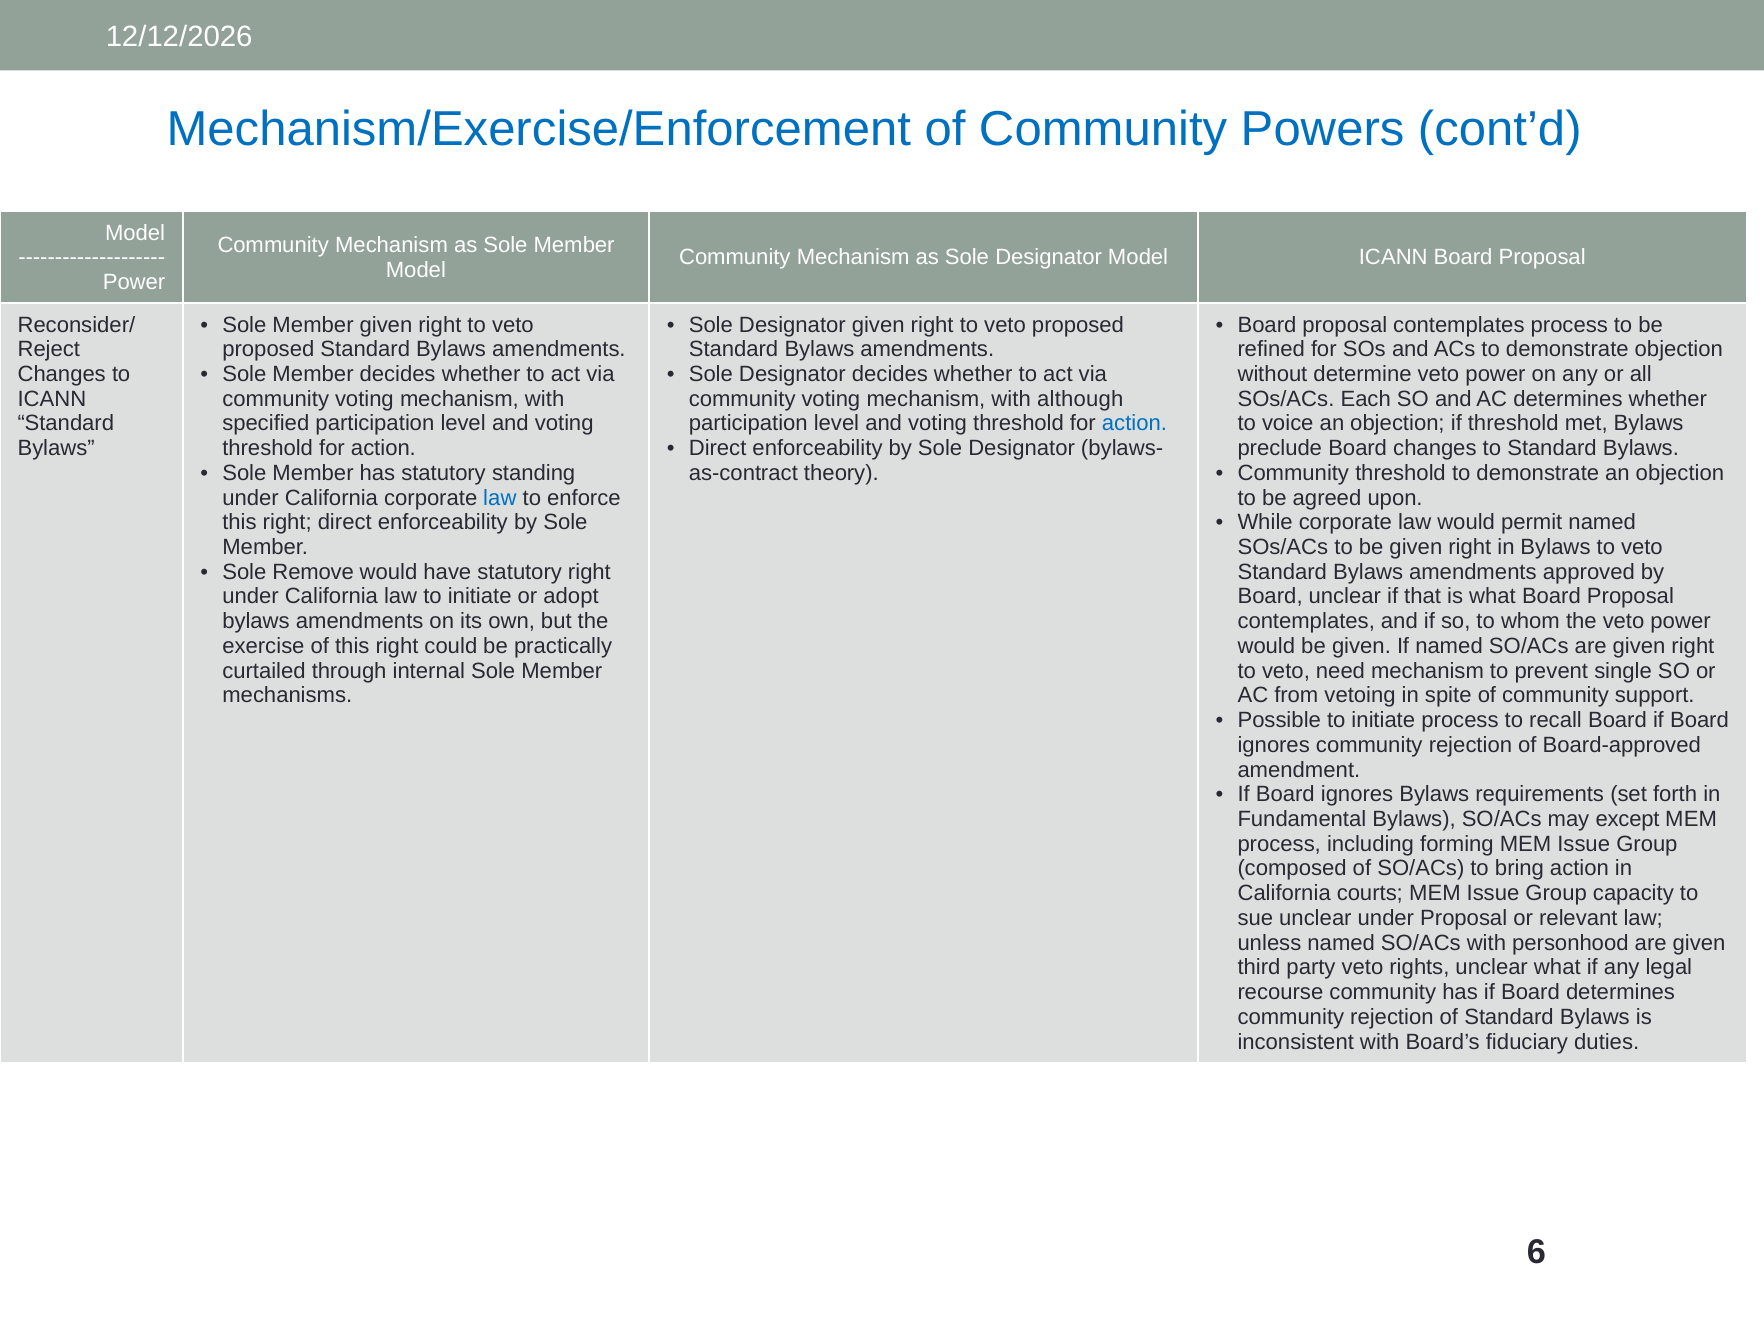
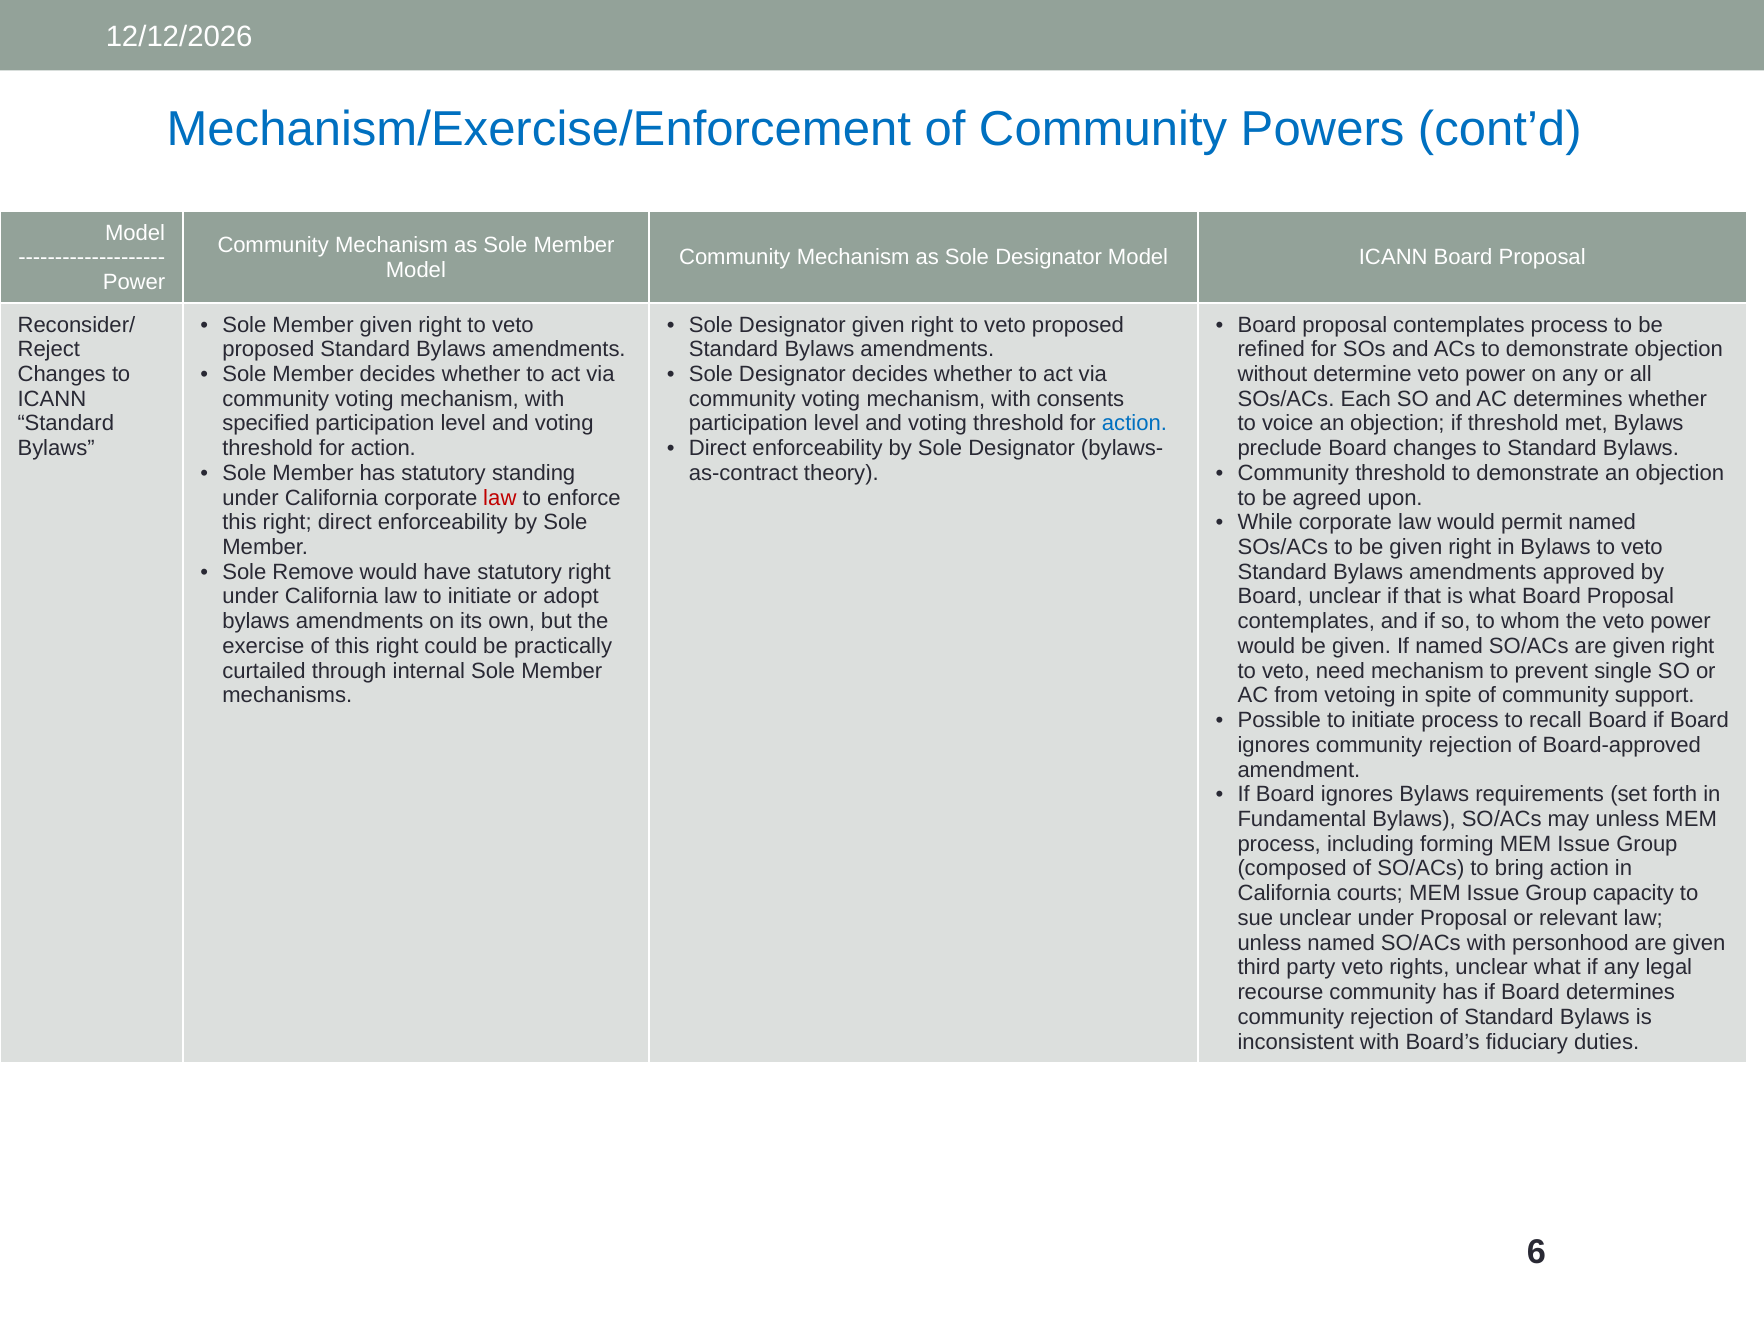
although: although -> consents (1080, 399)
law colour: blue -> red (500, 498)
may except: except -> unless (1627, 819)
